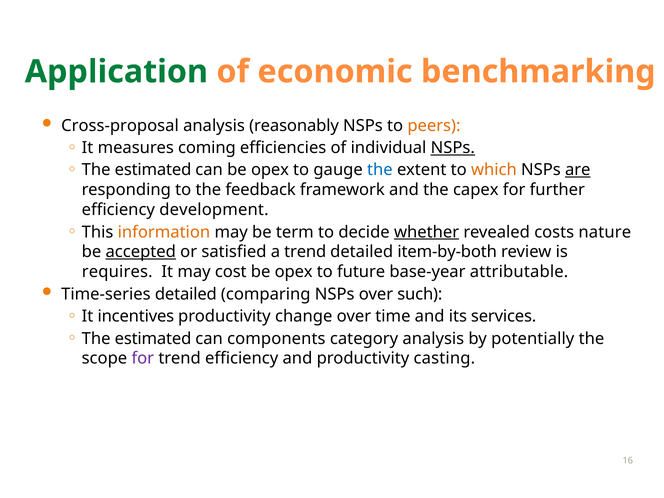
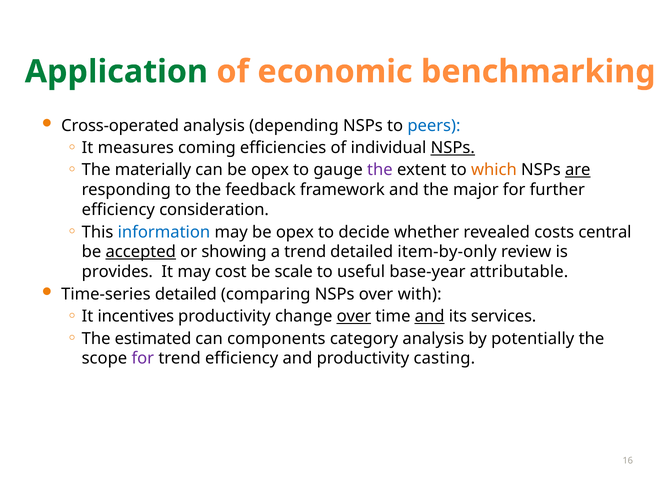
Cross-proposal: Cross-proposal -> Cross-operated (120, 126)
reasonably: reasonably -> depending (294, 126)
peers colour: orange -> blue (434, 126)
estimated: estimated -> materially (153, 170)
the colour: blue -> purple (380, 170)
capex: capex -> major (476, 190)
development: development -> consideration (214, 210)
information colour: orange -> blue (164, 232)
may be term: term -> opex (295, 232)
whether underline: present -> none (427, 232)
nature: nature -> central (605, 232)
satisfied: satisfied -> showing (234, 252)
item-by-both: item-by-both -> item-by-only (447, 252)
requires: requires -> provides (117, 272)
opex: opex -> scale (294, 272)
future: future -> useful (361, 272)
such: such -> with (420, 294)
over underline: none -> present (354, 316)
and underline: none -> present (430, 316)
